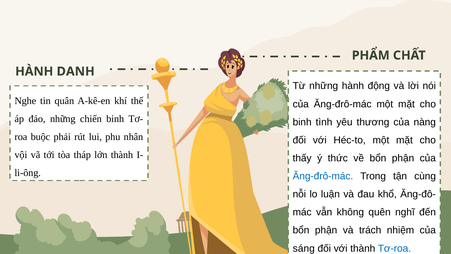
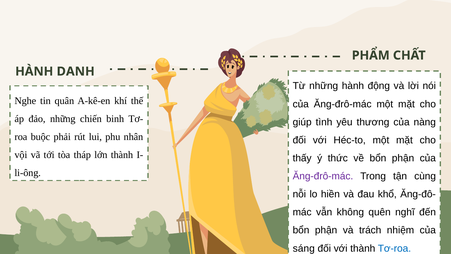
binh: binh -> giúp (302, 122)
Ăng-đrô-mác colour: blue -> purple (323, 176)
luận: luận -> hiền (330, 194)
